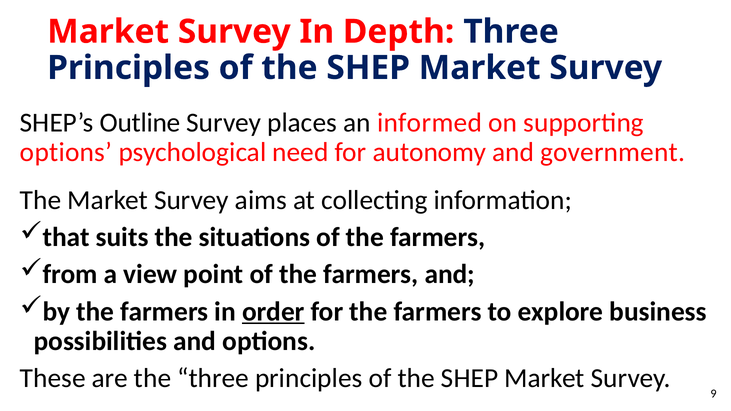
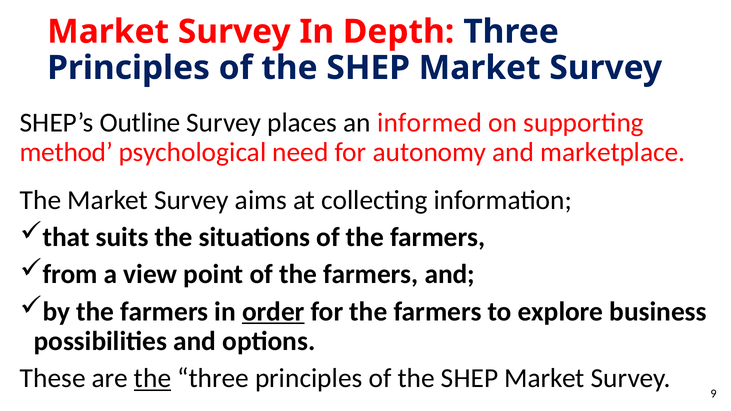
options: options -> method (66, 152)
government: government -> marketplace (613, 152)
the underline: none -> present (153, 379)
